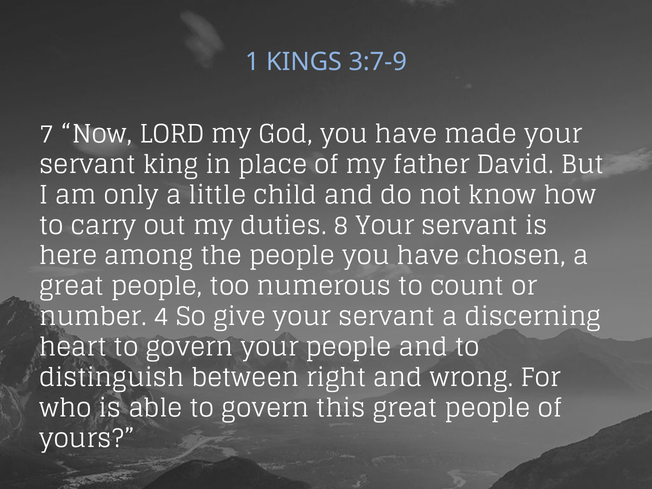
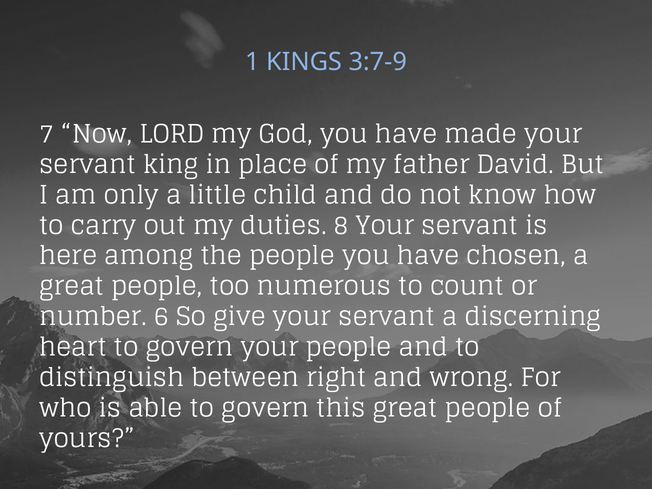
4: 4 -> 6 (162, 317)
